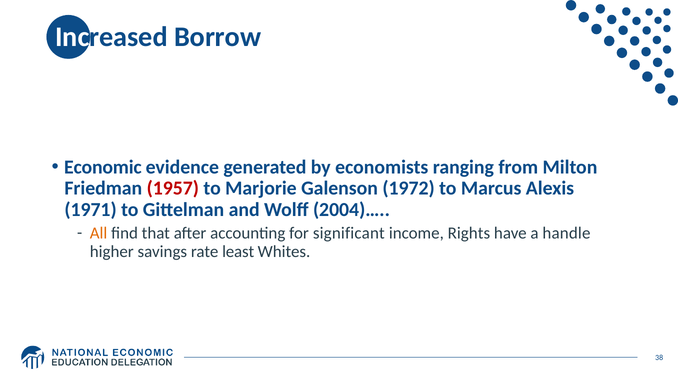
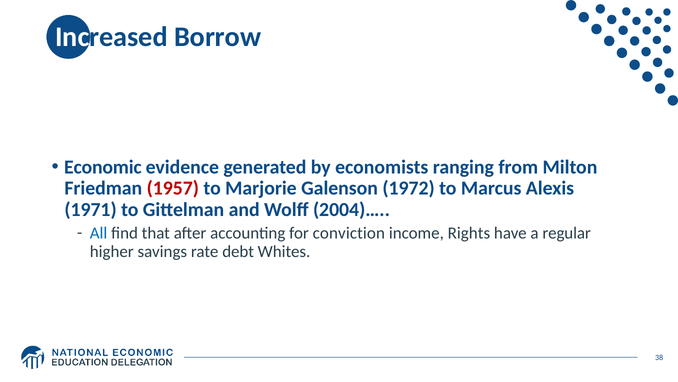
All colour: orange -> blue (99, 233)
significant: significant -> conviction (349, 233)
handle: handle -> regular (567, 233)
least: least -> debt (238, 251)
